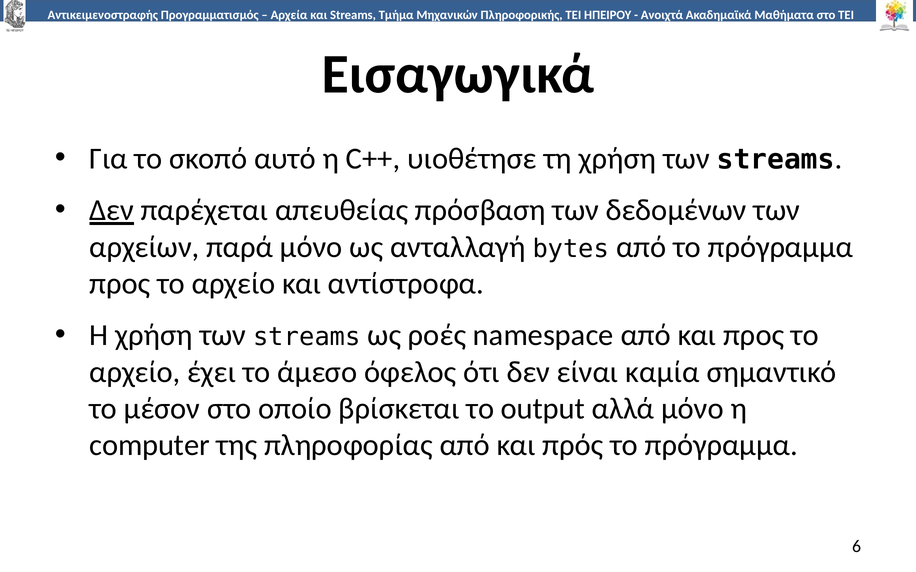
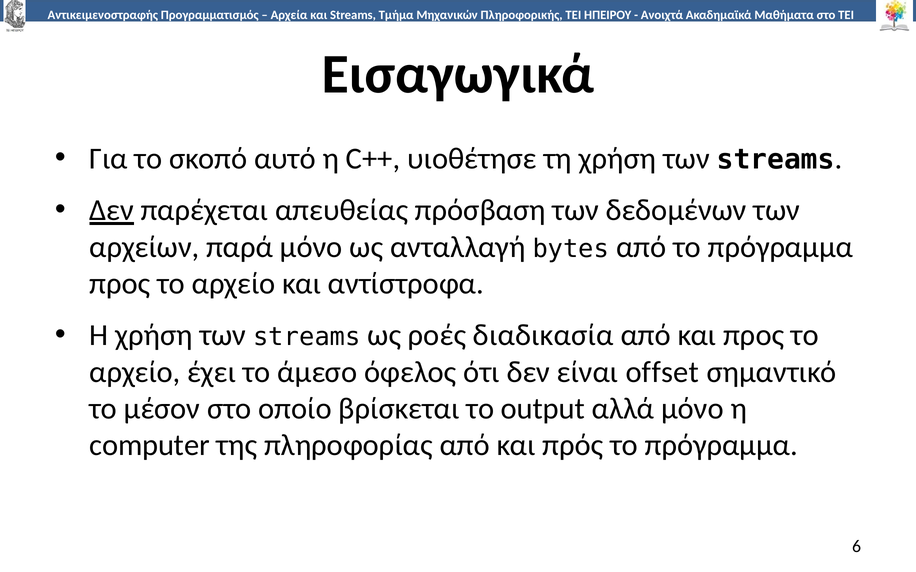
namespace: namespace -> διαδικασία (543, 336)
καμία: καμία -> offset (662, 372)
